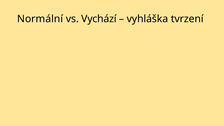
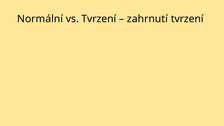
vs Vychází: Vychází -> Tvrzení (99, 19)
vyhláška: vyhláška -> zahrnutí (147, 19)
